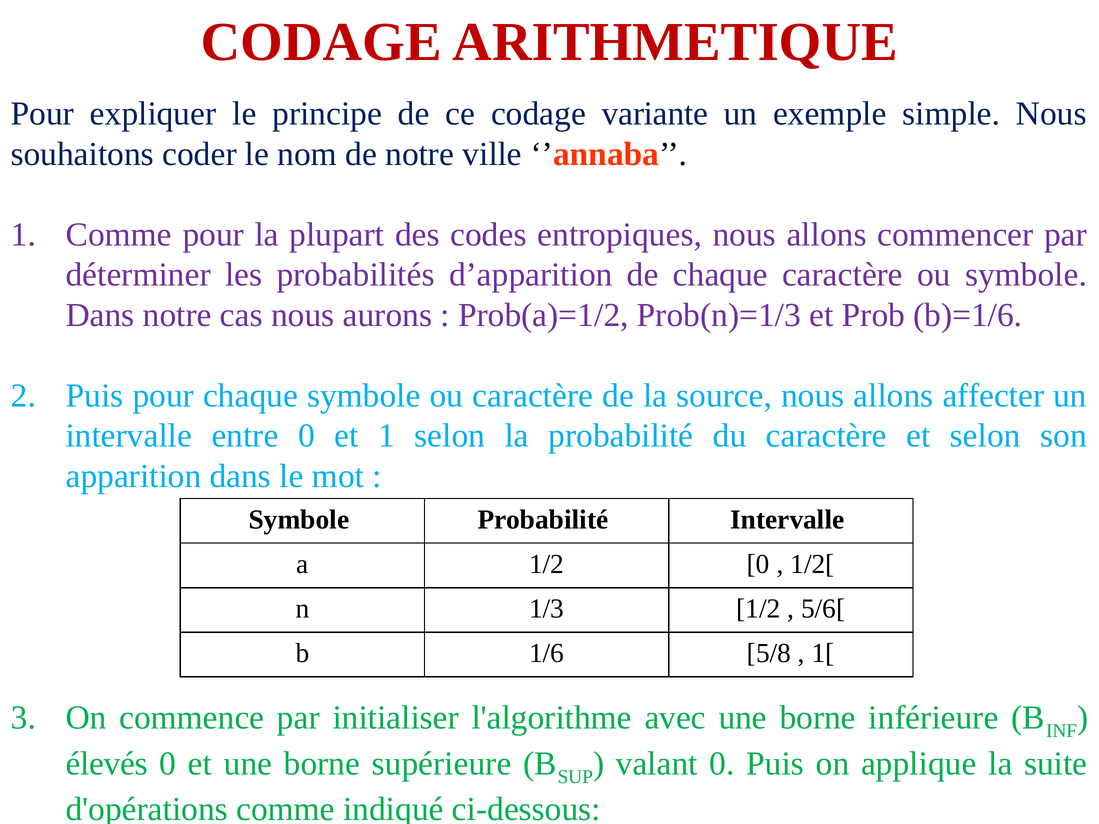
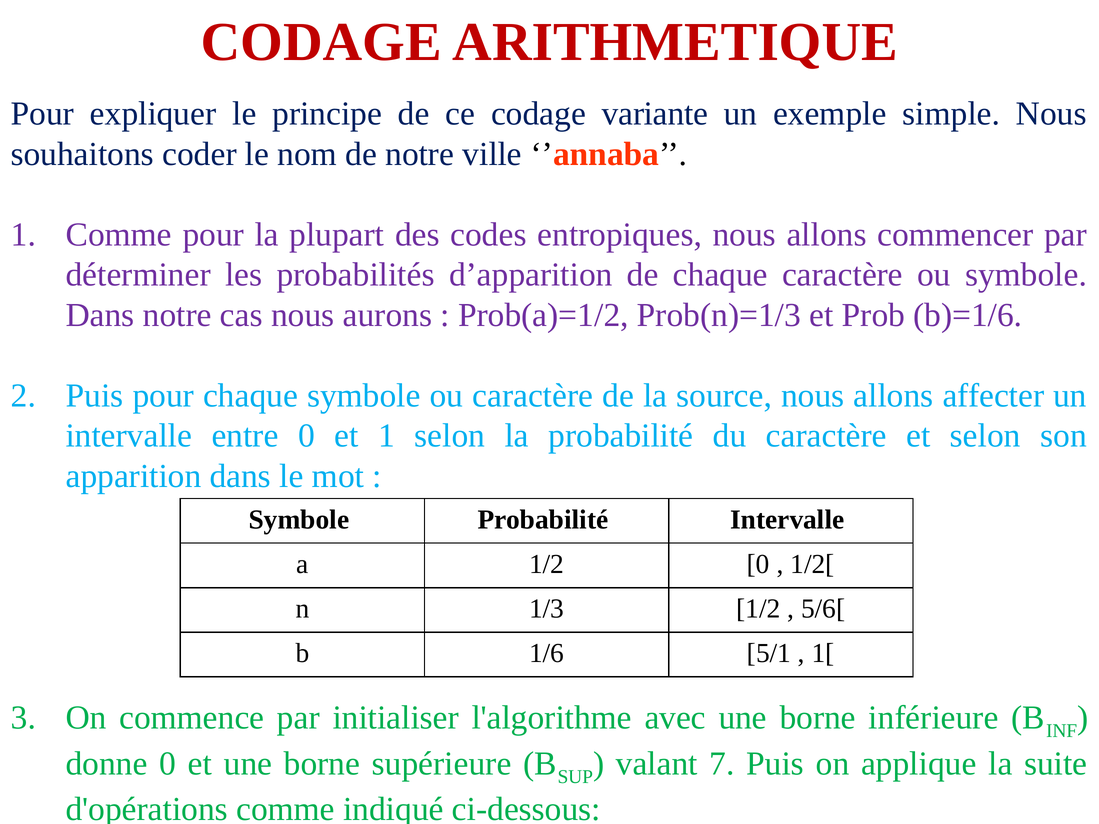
5/8: 5/8 -> 5/1 (769, 653)
élevés: élevés -> donne (107, 764)
valant 0: 0 -> 7 (722, 764)
